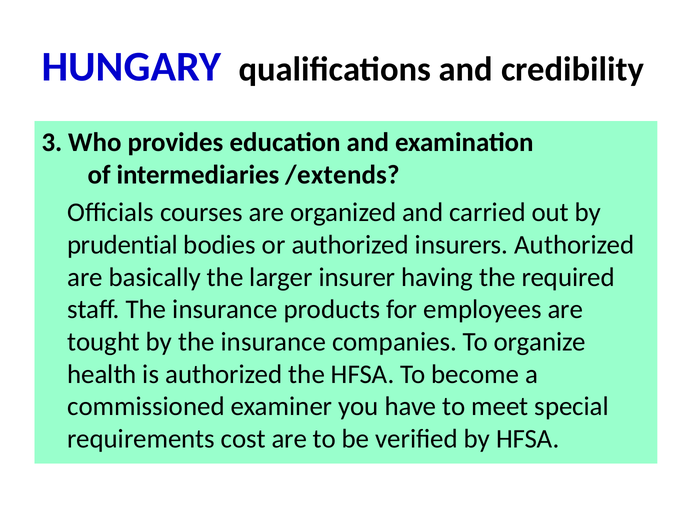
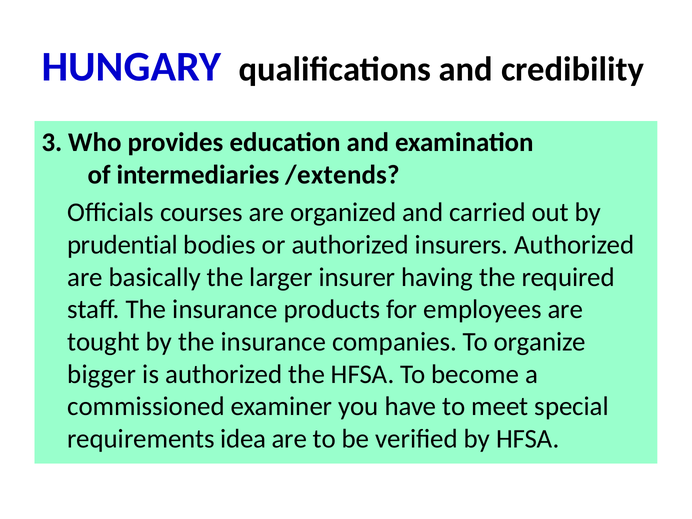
health: health -> bigger (102, 374)
cost: cost -> idea (243, 439)
